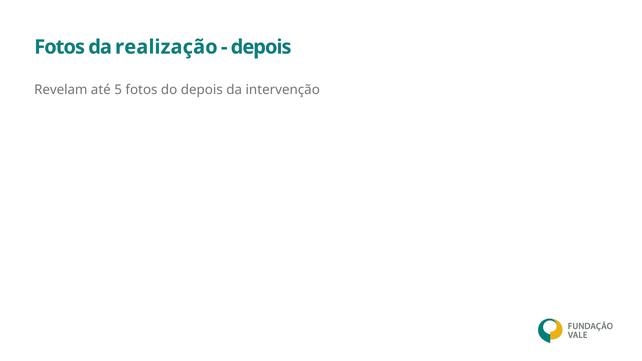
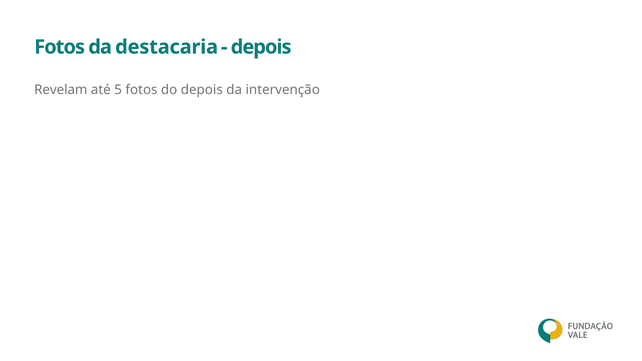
realização: realização -> destacaria (167, 47)
